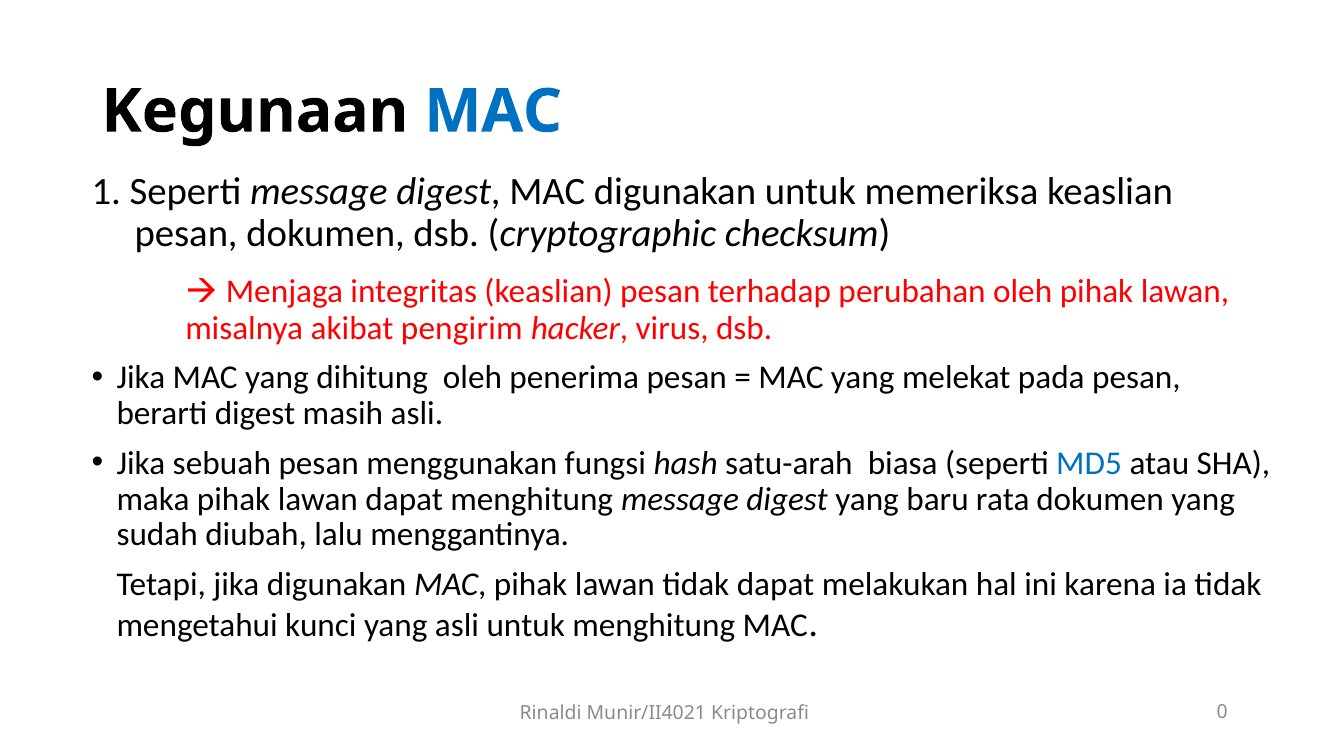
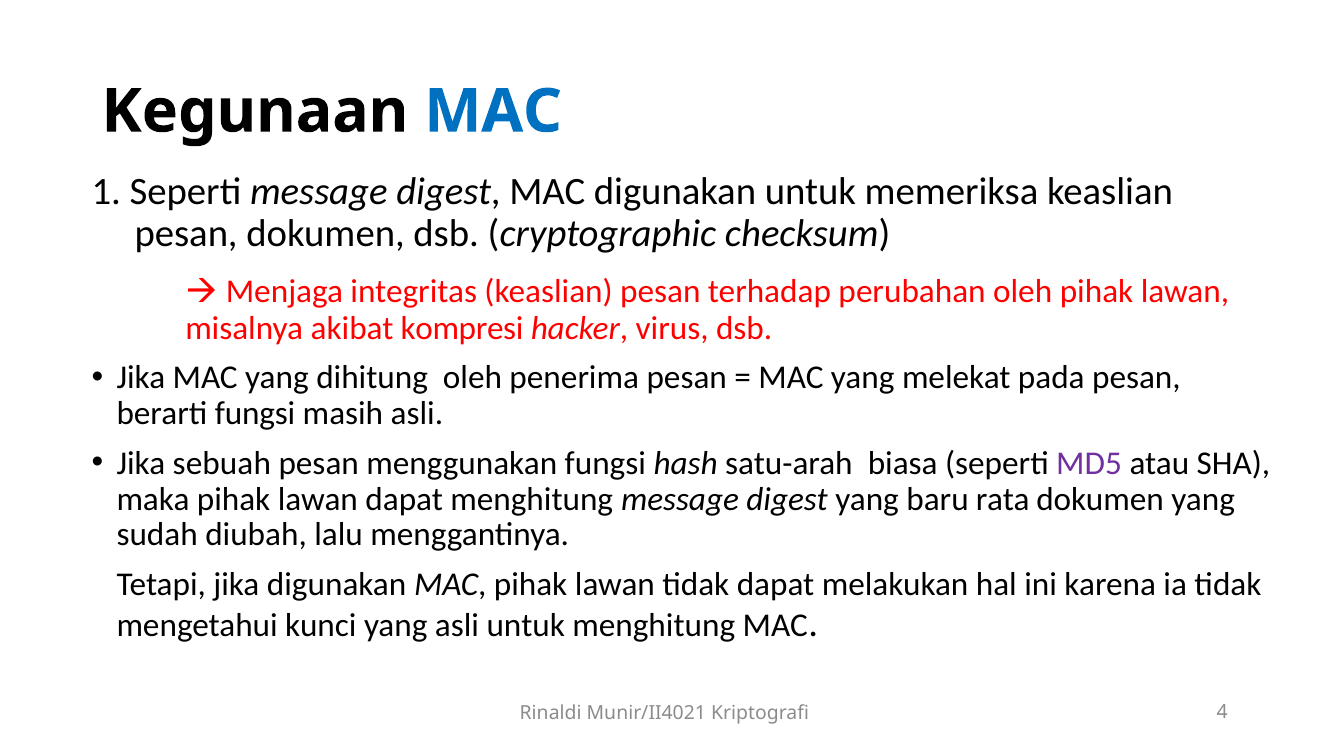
pengirim: pengirim -> kompresi (462, 328)
berarti digest: digest -> fungsi (255, 414)
MD5 colour: blue -> purple (1089, 464)
0: 0 -> 4 (1222, 713)
